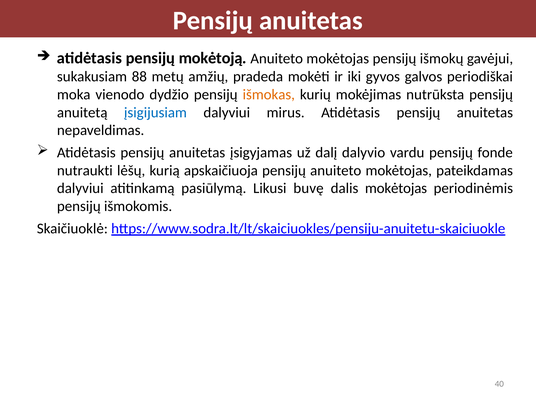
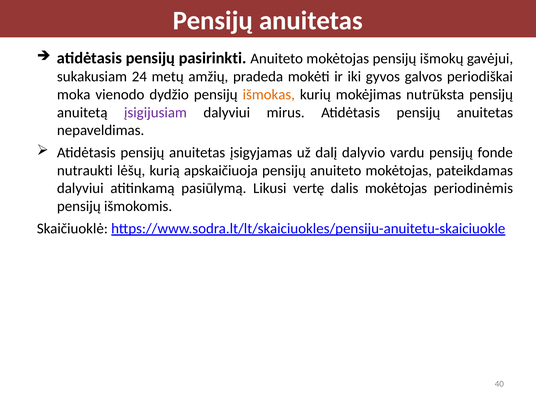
mokėtoją: mokėtoją -> pasirinkti (213, 58)
88: 88 -> 24 (139, 77)
įsigijusiam colour: blue -> purple (155, 112)
buvę: buvę -> vertę (309, 188)
